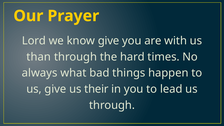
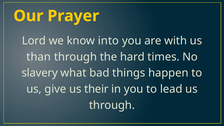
know give: give -> into (108, 41)
always: always -> slavery (40, 73)
